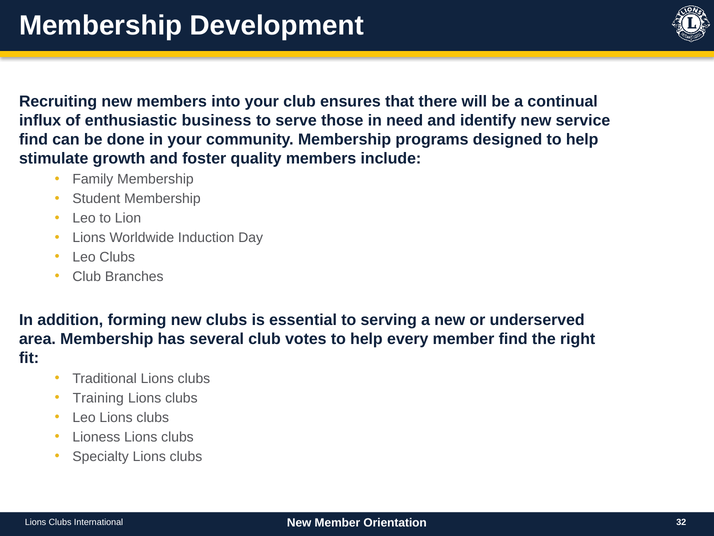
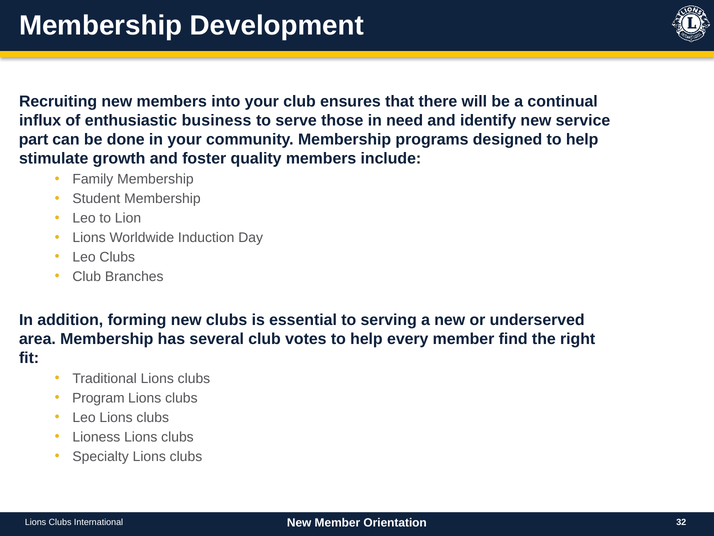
find: find -> part (34, 140)
Training: Training -> Program (98, 398)
